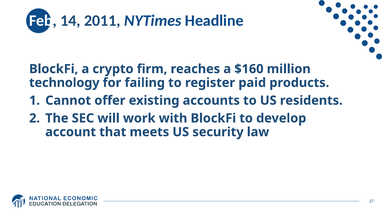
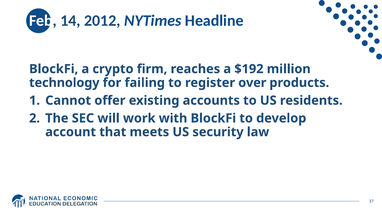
2011: 2011 -> 2012 (102, 21)
$160: $160 -> $192 (249, 69)
paid: paid -> over (252, 83)
